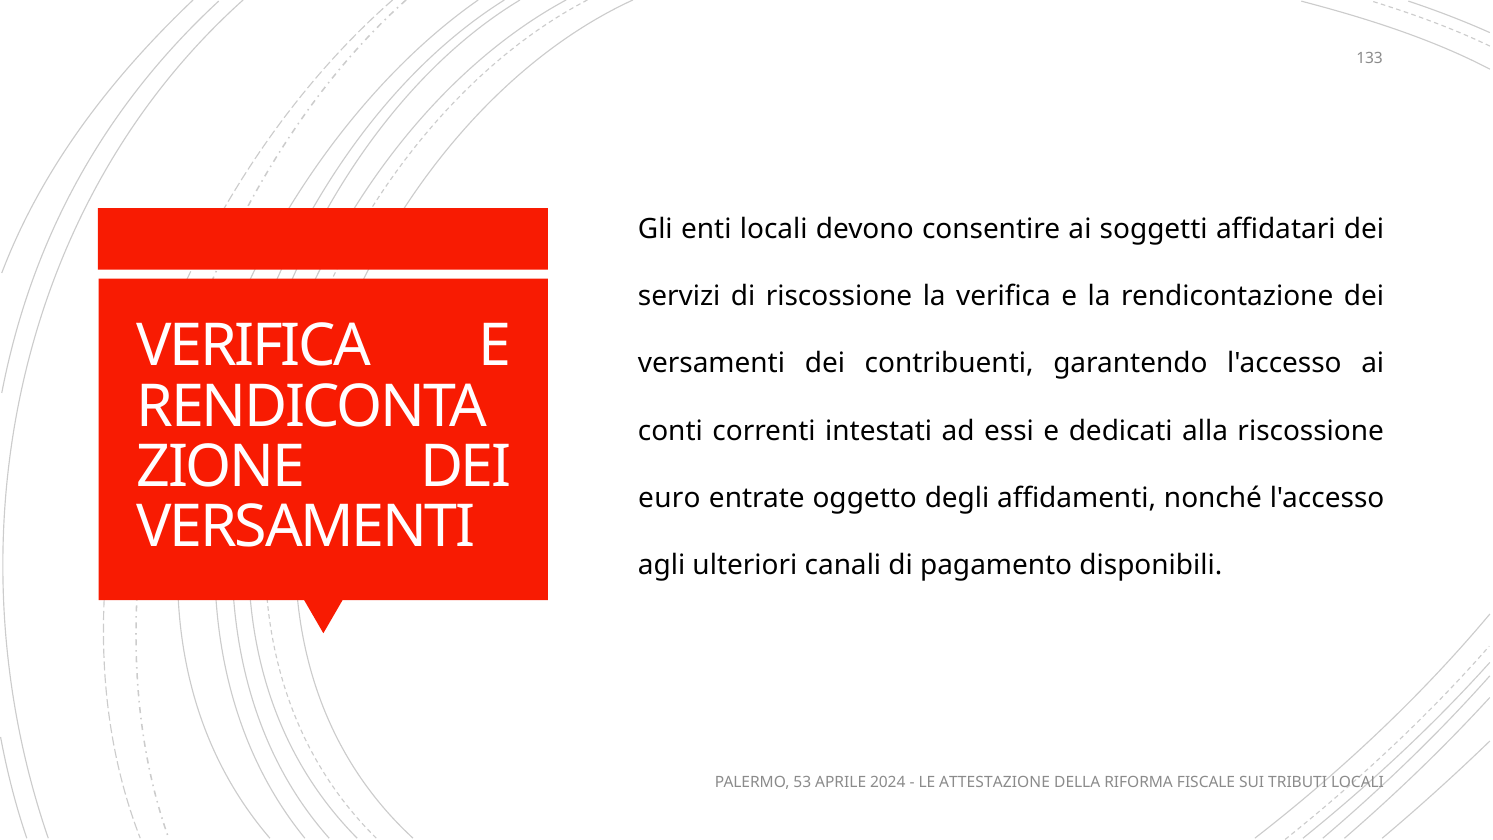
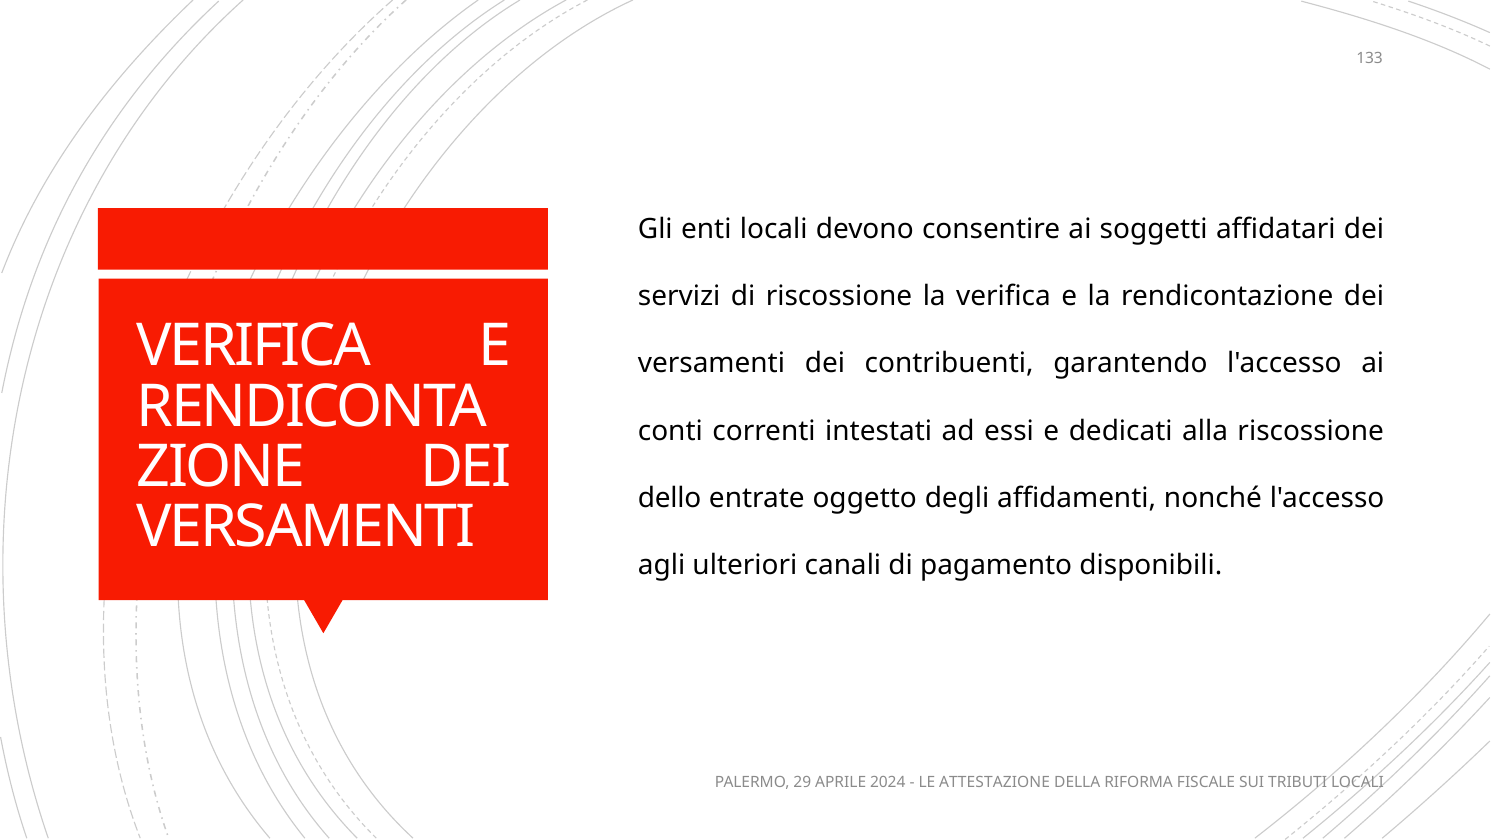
euro: euro -> dello (670, 498)
53: 53 -> 29 (802, 782)
